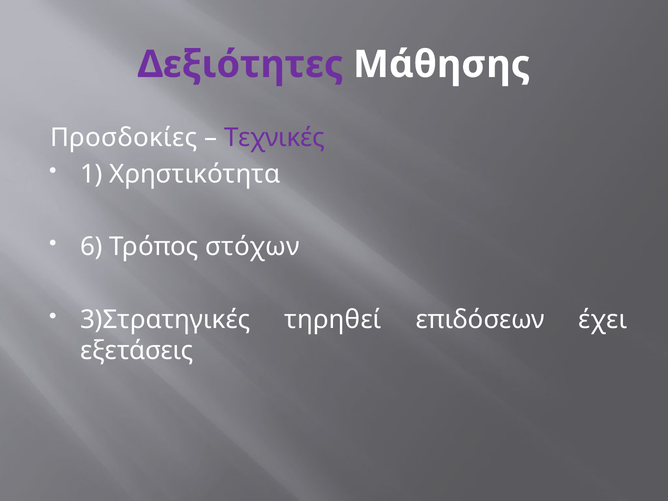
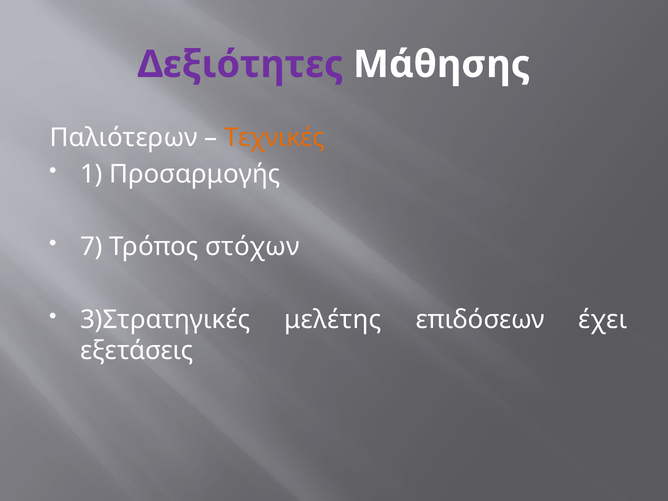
Προσδοκίες: Προσδοκίες -> Παλιότερων (124, 138)
Τεχνικές colour: purple -> orange (275, 138)
Χρηστικότητα: Χρηστικότητα -> Προσαρμογής (195, 174)
6: 6 -> 7 (91, 247)
τηρηθεί: τηρηθεί -> μελέτης (333, 320)
